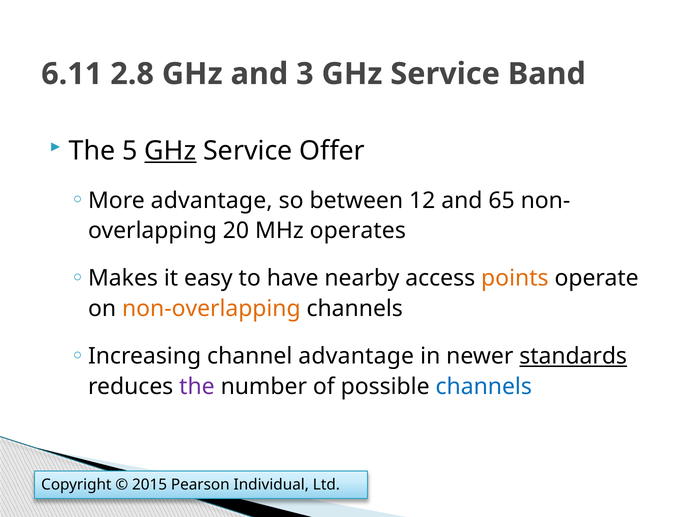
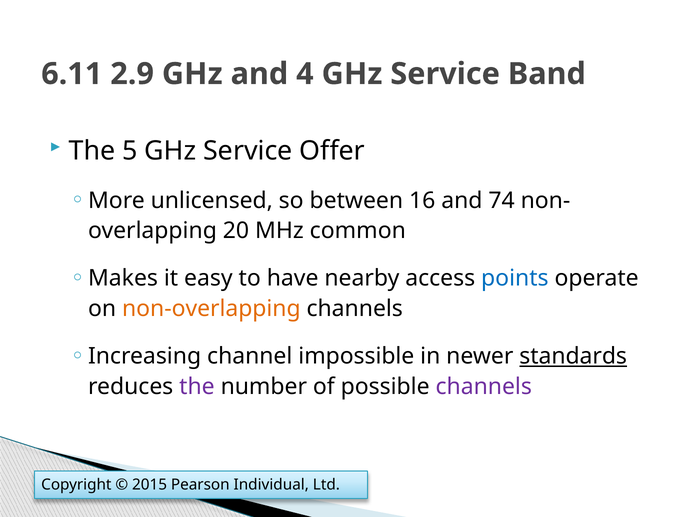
2.8: 2.8 -> 2.9 (132, 74)
3: 3 -> 4 (305, 74)
GHz underline: present -> none (170, 151)
More advantage: advantage -> unlicensed (212, 200)
12: 12 -> 16 (422, 200)
65: 65 -> 74 (502, 200)
operates: operates -> common (358, 231)
points colour: orange -> blue (515, 278)
channel advantage: advantage -> impossible (356, 356)
channels colour: blue -> purple (484, 386)
